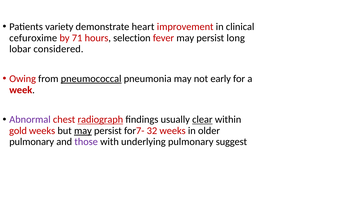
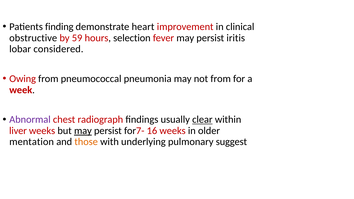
variety: variety -> finding (59, 27)
cefuroxime: cefuroxime -> obstructive (33, 38)
71: 71 -> 59 (77, 38)
long: long -> iritis (236, 38)
pneumococcal underline: present -> none (91, 79)
not early: early -> from (221, 79)
radiograph underline: present -> none (100, 120)
gold: gold -> liver (18, 131)
32: 32 -> 16 (152, 131)
pulmonary: pulmonary -> mentation (32, 142)
those colour: purple -> orange (86, 142)
